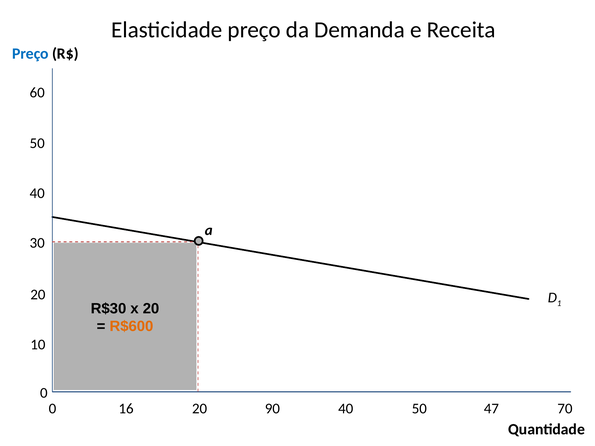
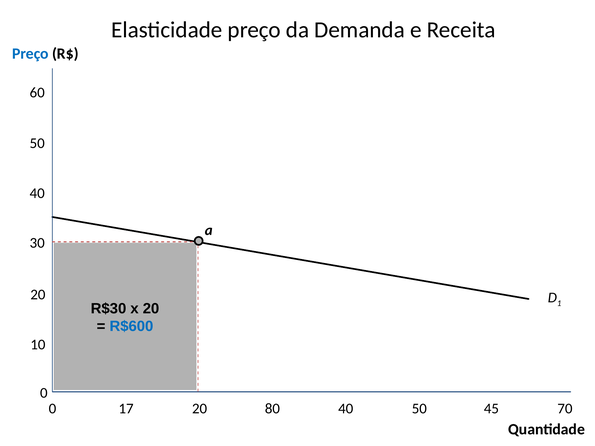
R$600 colour: orange -> blue (131, 327)
16: 16 -> 17 (126, 409)
90: 90 -> 80 (272, 409)
47: 47 -> 45 (491, 409)
